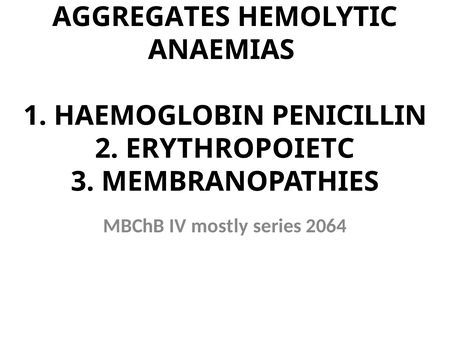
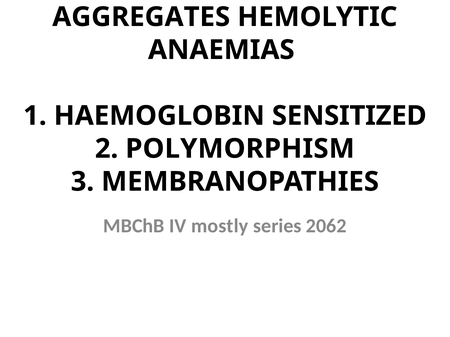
PENICILLIN: PENICILLIN -> SENSITIZED (349, 116)
ERYTHROPOIETC: ERYTHROPOIETC -> POLYMORPHISM (240, 149)
2064: 2064 -> 2062 (326, 226)
